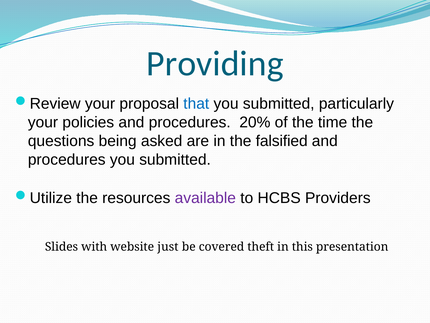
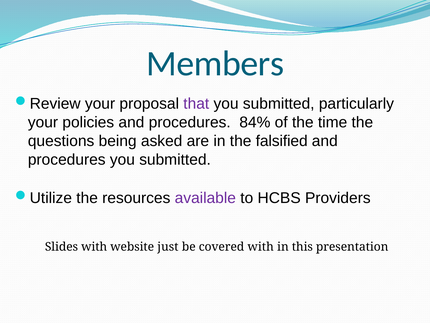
Providing: Providing -> Members (215, 63)
that colour: blue -> purple (196, 104)
20%: 20% -> 84% (255, 122)
covered theft: theft -> with (261, 247)
